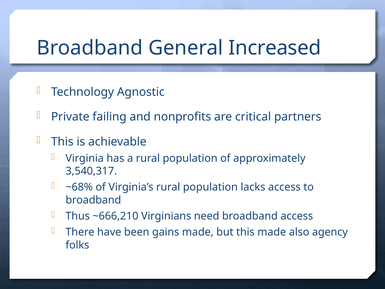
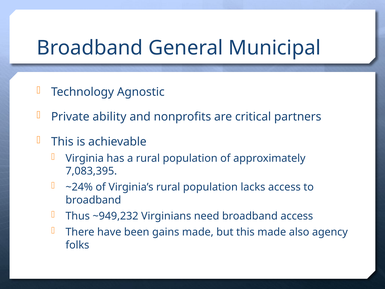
Increased: Increased -> Municipal (275, 48)
failing: failing -> ability (109, 117)
3,540,317: 3,540,317 -> 7,083,395 (91, 171)
~68%: ~68% -> ~24% (79, 187)
~666,210: ~666,210 -> ~949,232 (115, 216)
